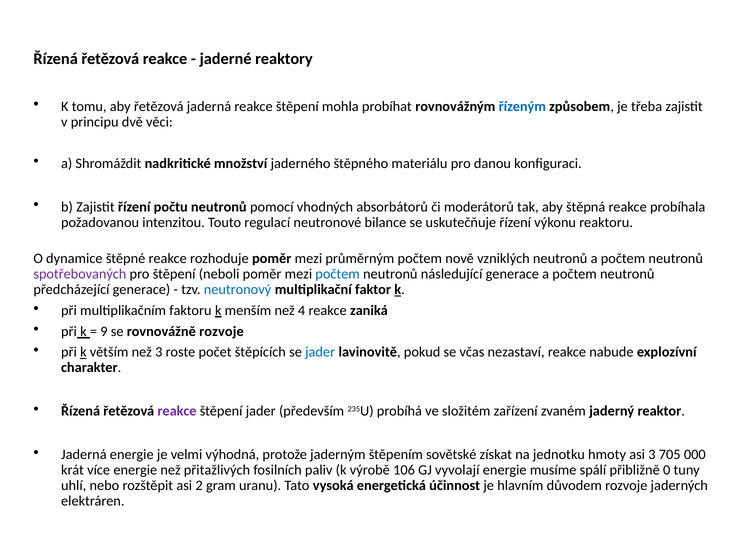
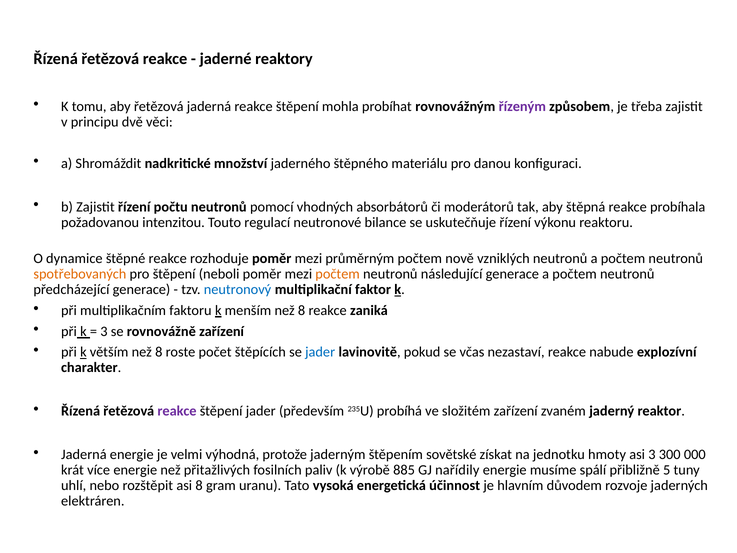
řízeným colour: blue -> purple (522, 106)
spotřebovaných colour: purple -> orange (80, 274)
počtem colour: blue -> orange (338, 274)
menším než 4: 4 -> 8 (302, 310)
9: 9 -> 3 (104, 331)
rovnovážně rozvoje: rozvoje -> zařízení (222, 331)
větším než 3: 3 -> 8 (159, 352)
705: 705 -> 300 (670, 454)
106: 106 -> 885 (404, 470)
vyvolají: vyvolají -> nařídily (457, 470)
0: 0 -> 5 (667, 470)
asi 2: 2 -> 8 (199, 485)
